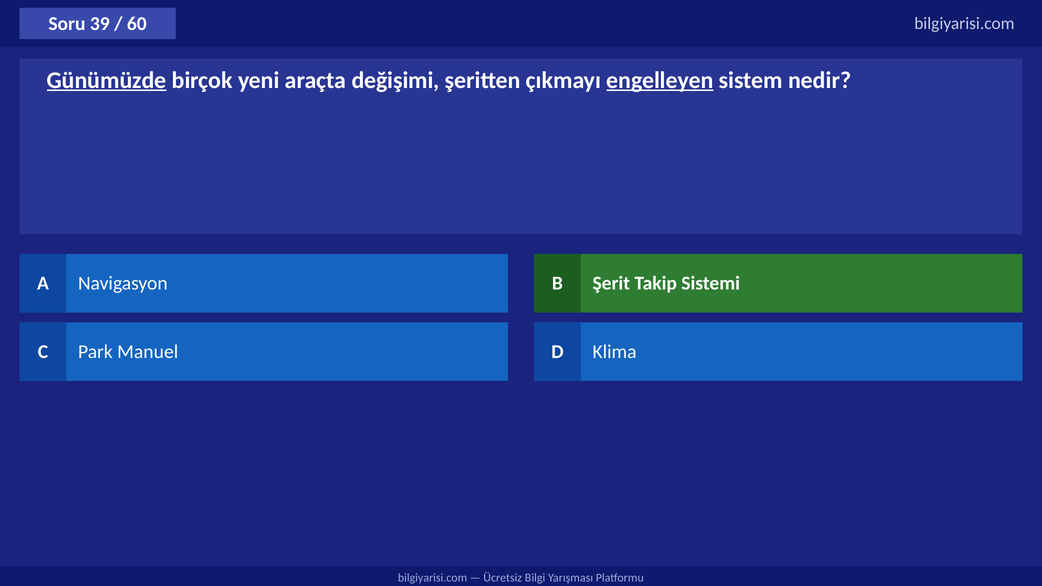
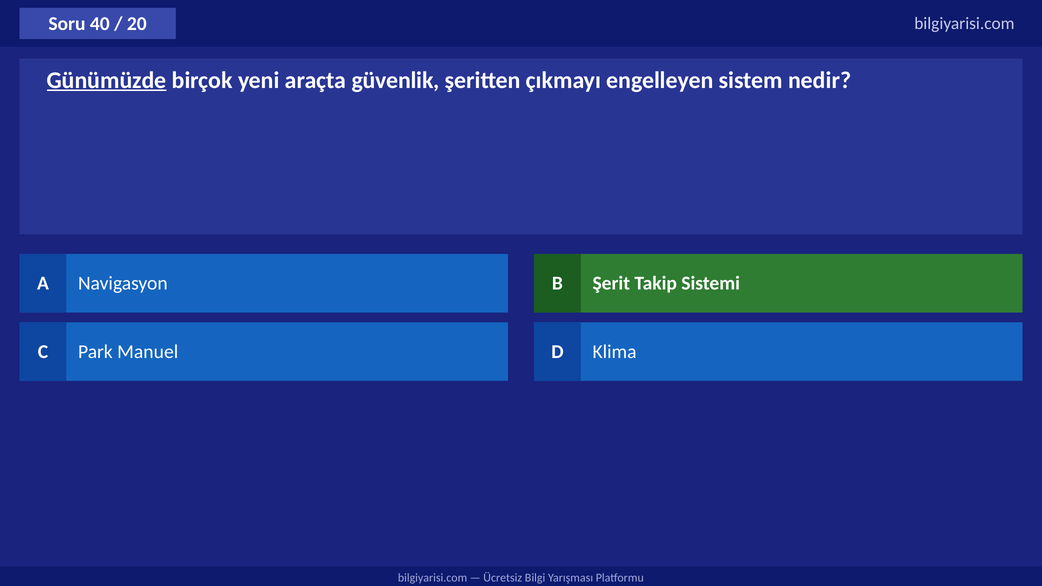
39: 39 -> 40 (100, 24)
60: 60 -> 20 (137, 24)
değişimi: değişimi -> güvenlik (396, 80)
engelleyen underline: present -> none (660, 80)
